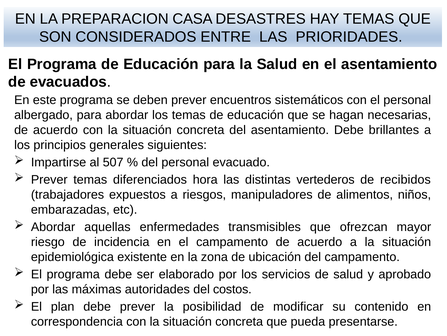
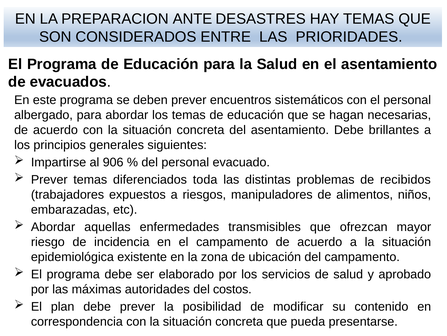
CASA: CASA -> ANTE (192, 19)
507: 507 -> 906 (113, 162)
hora: hora -> toda (205, 179)
vertederos: vertederos -> problemas (325, 179)
